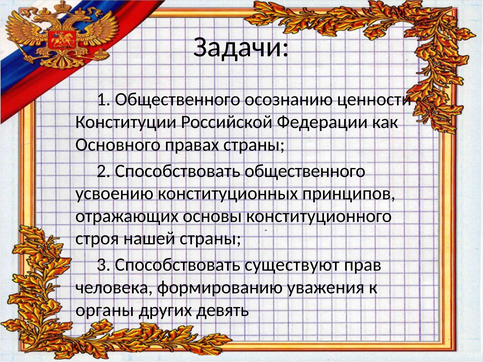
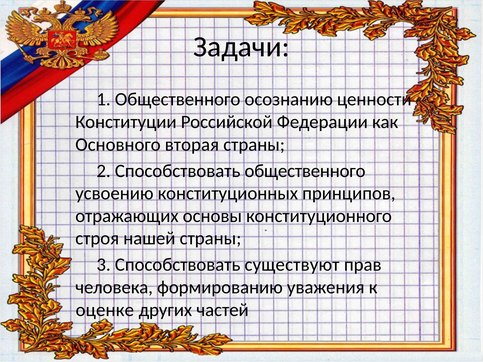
правах: правах -> вторая (192, 145)
органы: органы -> оценке (105, 310)
девять: девять -> частей (223, 310)
